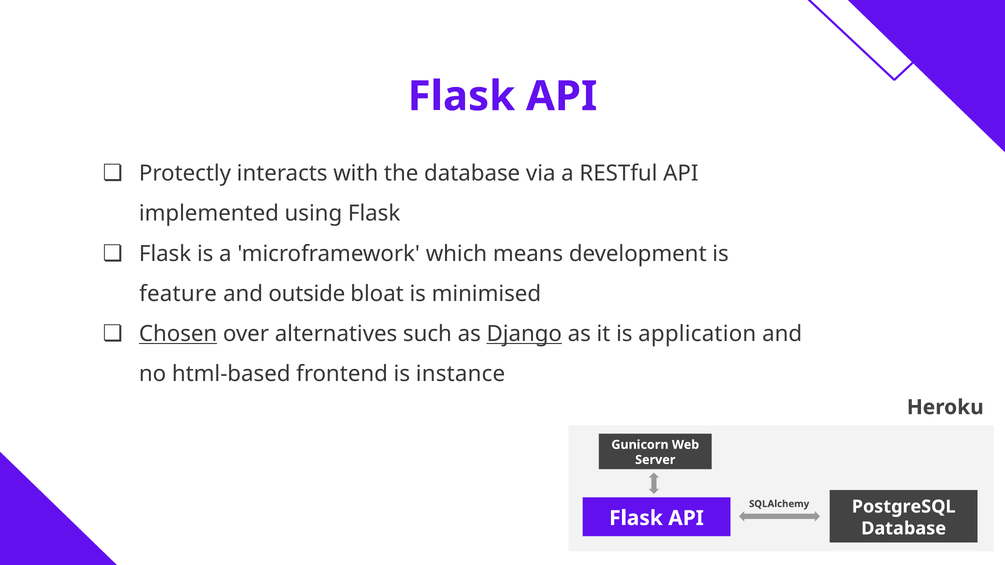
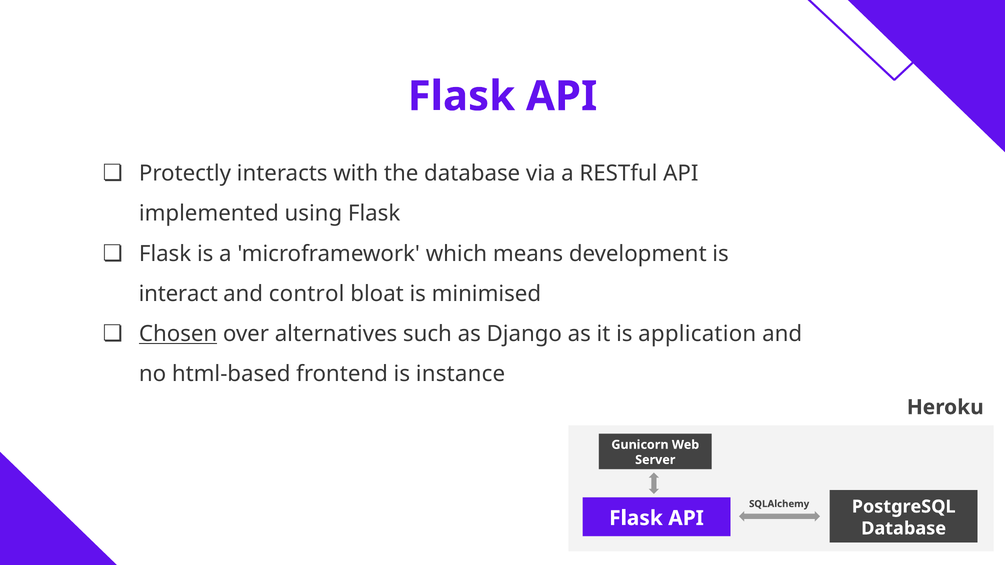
feature: feature -> interact (178, 294)
outside: outside -> control (307, 294)
Django underline: present -> none (524, 334)
